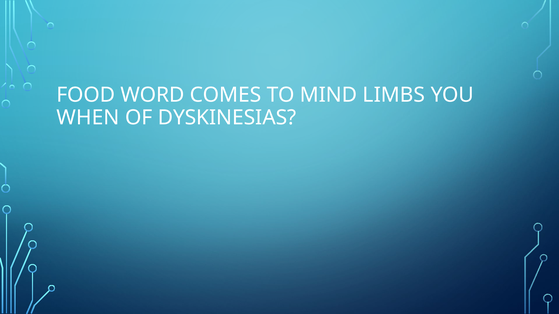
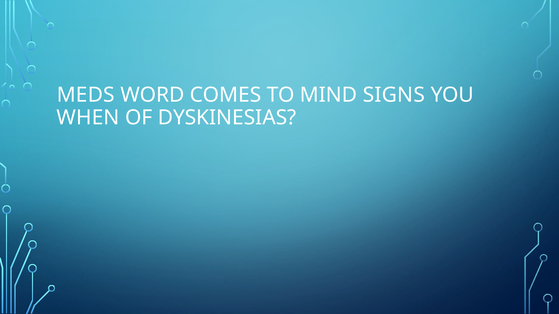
FOOD: FOOD -> MEDS (86, 95)
LIMBS: LIMBS -> SIGNS (394, 95)
